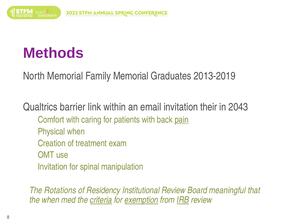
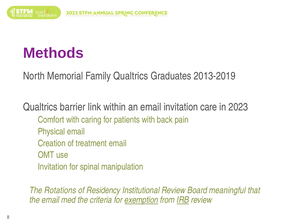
Family Memorial: Memorial -> Qualtrics (131, 76)
their: their -> care (209, 107)
2043: 2043 -> 2023 (238, 107)
pain underline: present -> none (182, 120)
Physical when: when -> email (76, 132)
treatment exam: exam -> email (118, 143)
the when: when -> email (51, 200)
criteria underline: present -> none (101, 200)
